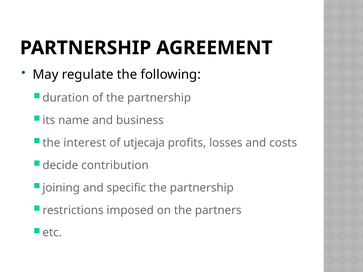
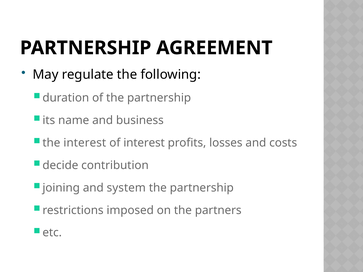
of utjecaja: utjecaja -> interest (144, 143)
specific: specific -> system (126, 188)
